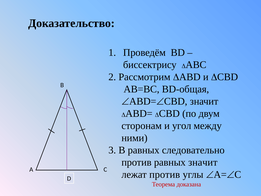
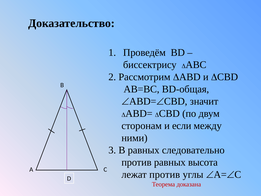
угол: угол -> если (182, 126)
равных значит: значит -> высота (203, 162)
